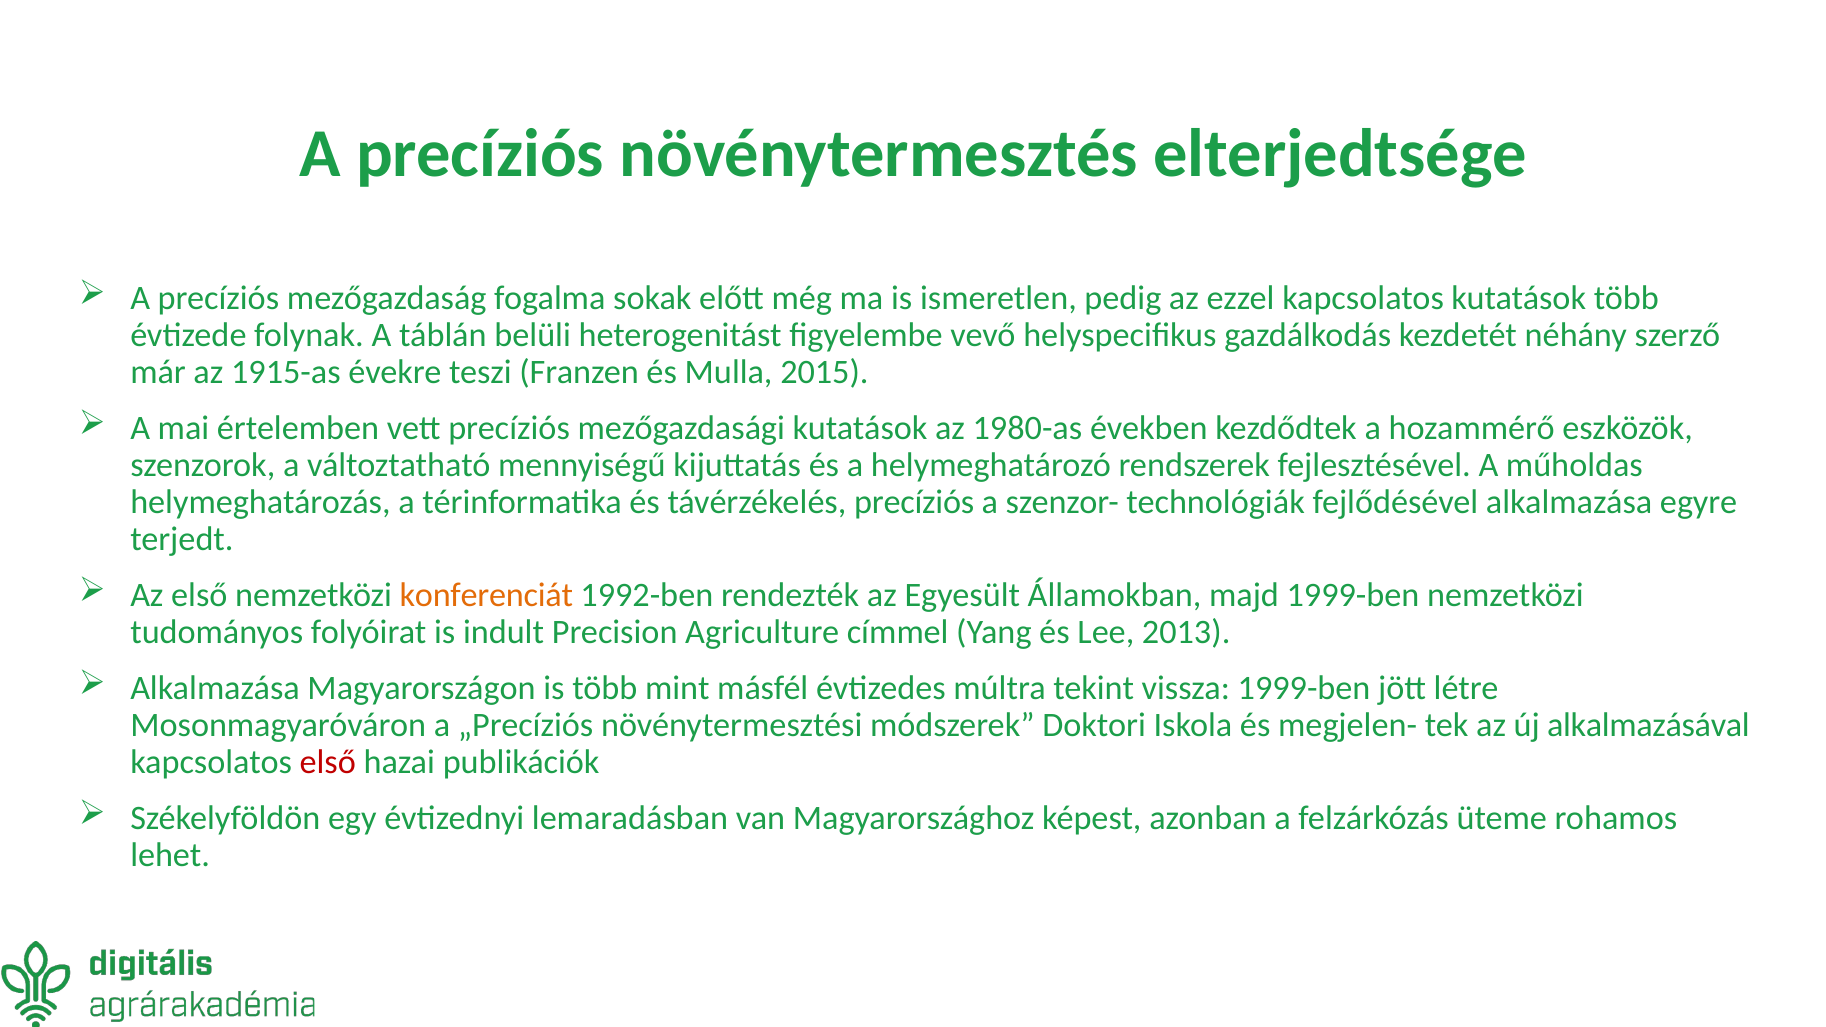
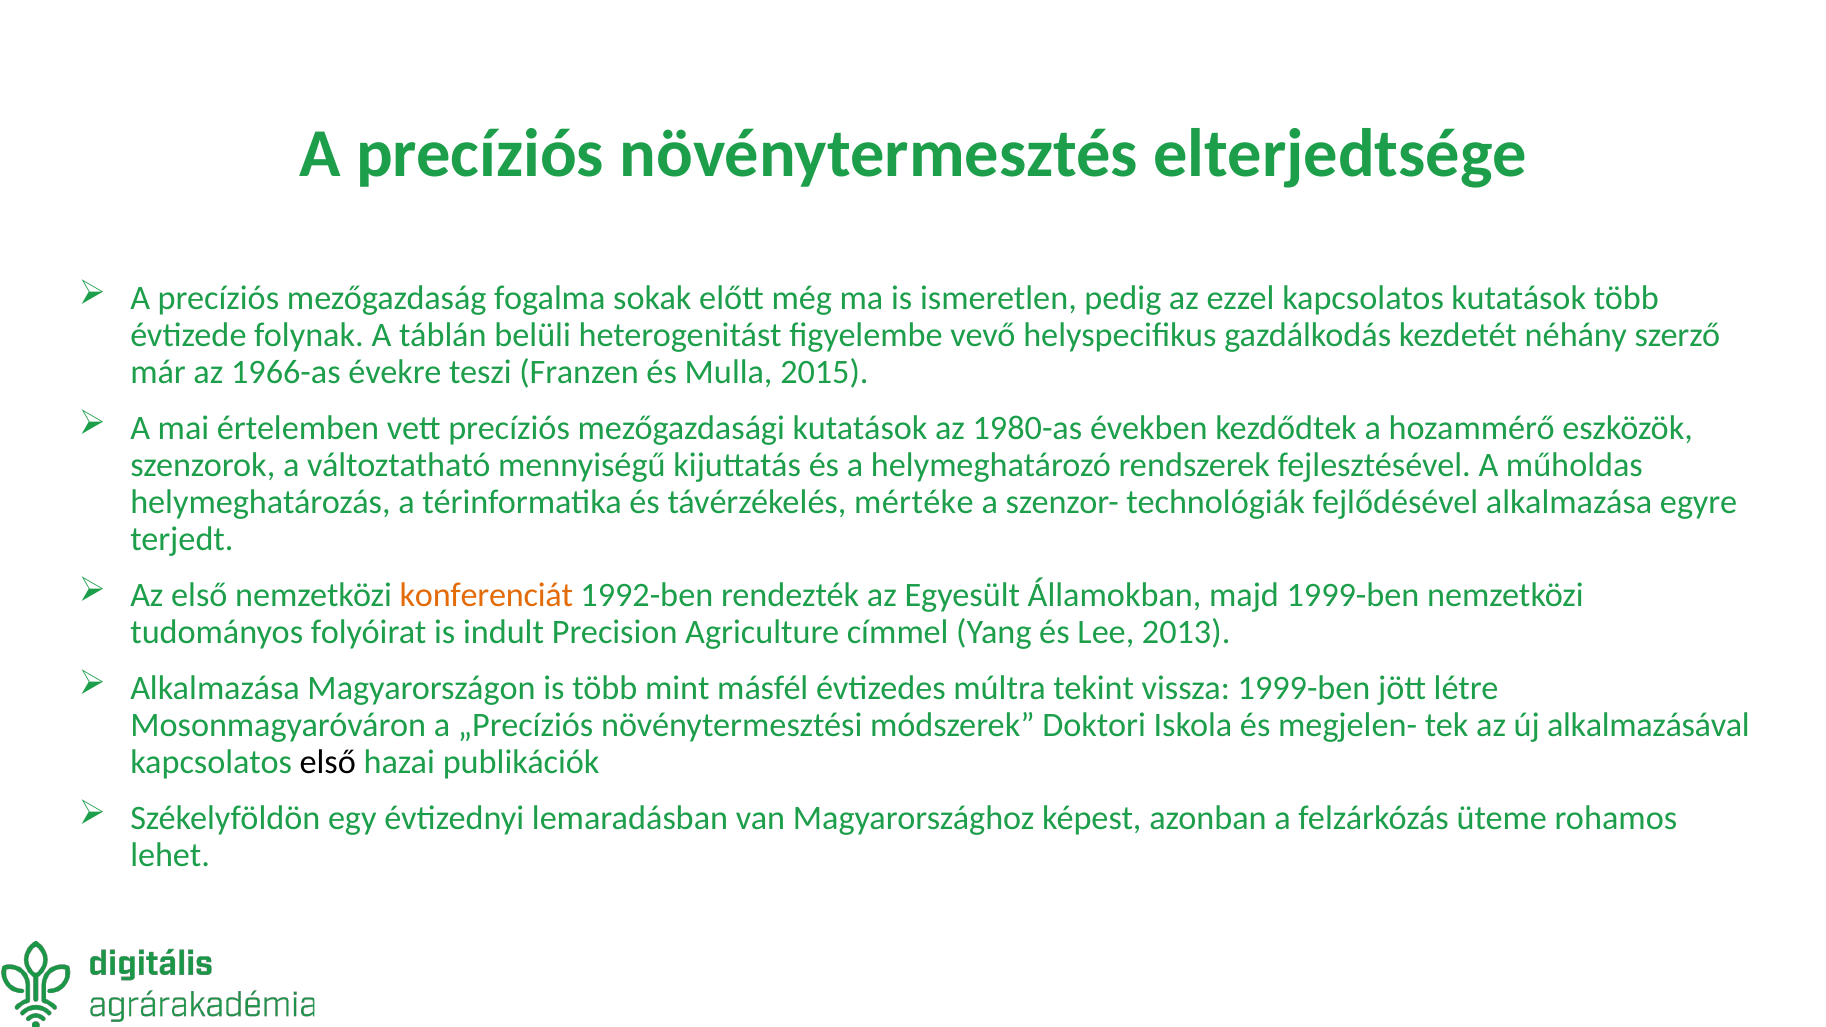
1915-as: 1915-as -> 1966-as (286, 373)
távérzékelés precíziós: precíziós -> mértéke (914, 503)
első colour: red -> black (328, 763)
